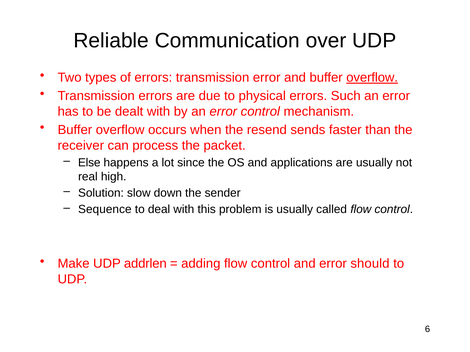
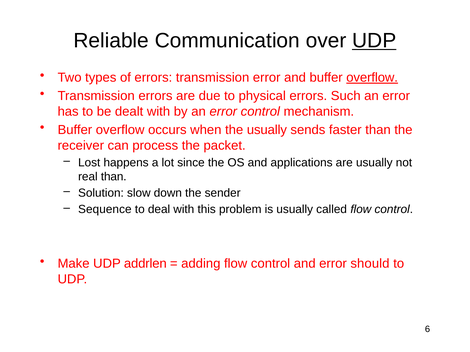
UDP underline: none -> present (374, 41)
the resend: resend -> usually (267, 130)
Else: Else -> Lost (89, 163)
real high: high -> than (114, 177)
